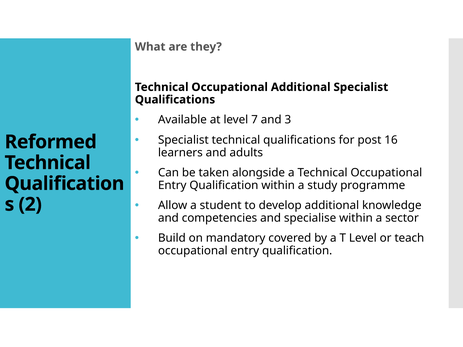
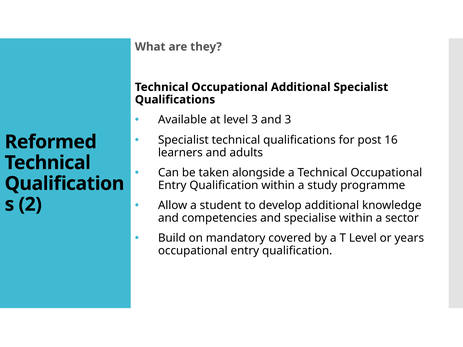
level 7: 7 -> 3 (254, 120)
teach: teach -> years (409, 238)
